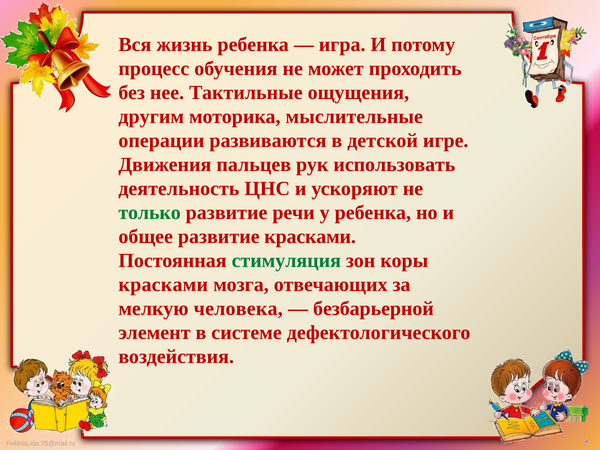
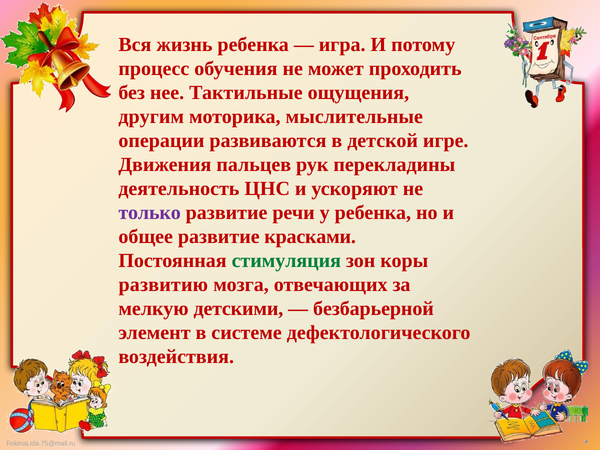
использовать: использовать -> перекладины (394, 164)
только colour: green -> purple (150, 212)
красками: красками -> развитию (163, 284)
человека: человека -> детскими (238, 308)
